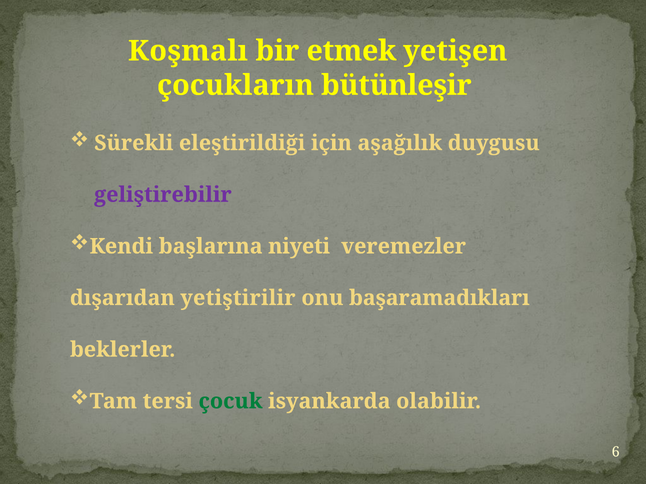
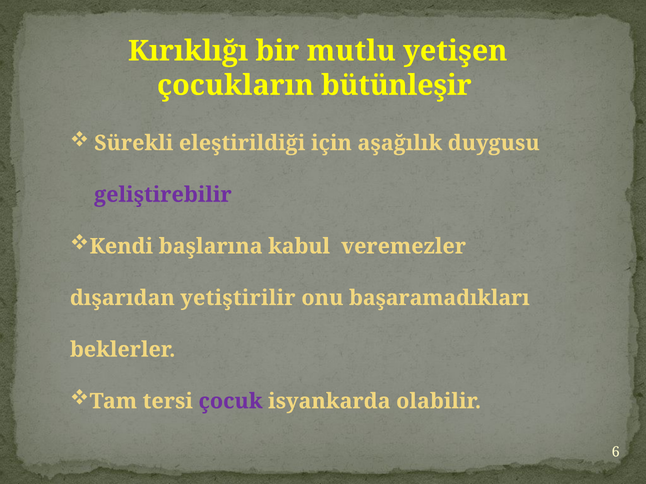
Koşmalı: Koşmalı -> Kırıklığı (188, 51)
etmek: etmek -> mutlu (351, 51)
niyeti: niyeti -> kabul (299, 247)
çocuk colour: green -> purple (231, 402)
